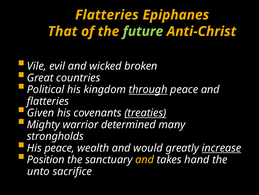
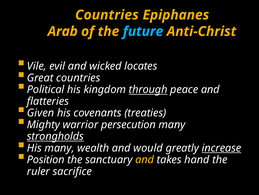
Flatteries: Flatteries -> Countries (107, 15)
That: That -> Arab (63, 31)
future colour: light green -> light blue (143, 31)
broken: broken -> locates (141, 66)
treaties underline: present -> none (145, 113)
determined: determined -> persecution (128, 124)
strongholds underline: none -> present (55, 136)
His peace: peace -> many (59, 148)
unto: unto -> ruler (38, 171)
